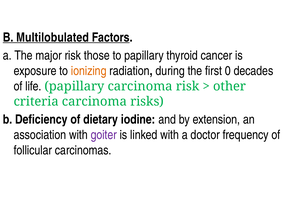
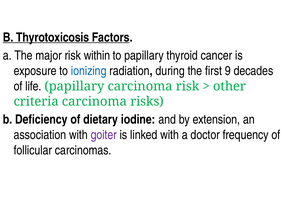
Multilobulated: Multilobulated -> Thyrotoxicosis (53, 38)
those: those -> within (97, 55)
ionizing colour: orange -> blue (89, 71)
0: 0 -> 9 (228, 71)
